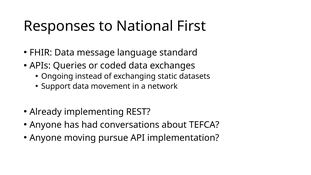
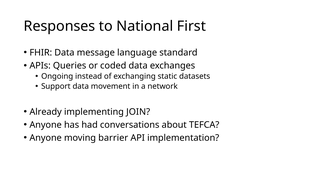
REST: REST -> JOIN (138, 112)
pursue: pursue -> barrier (113, 138)
